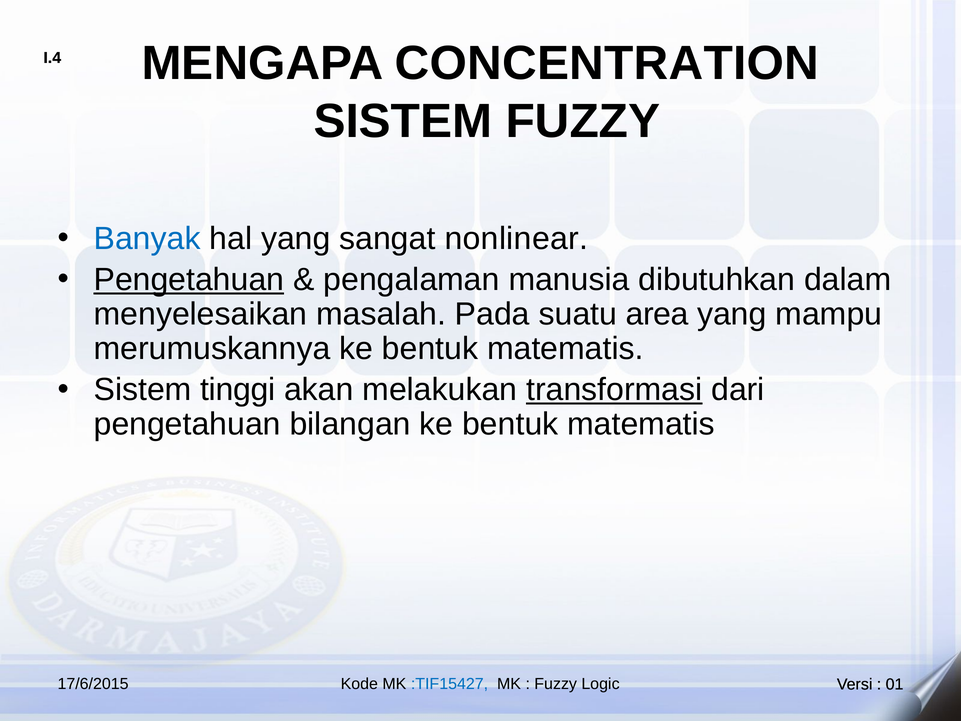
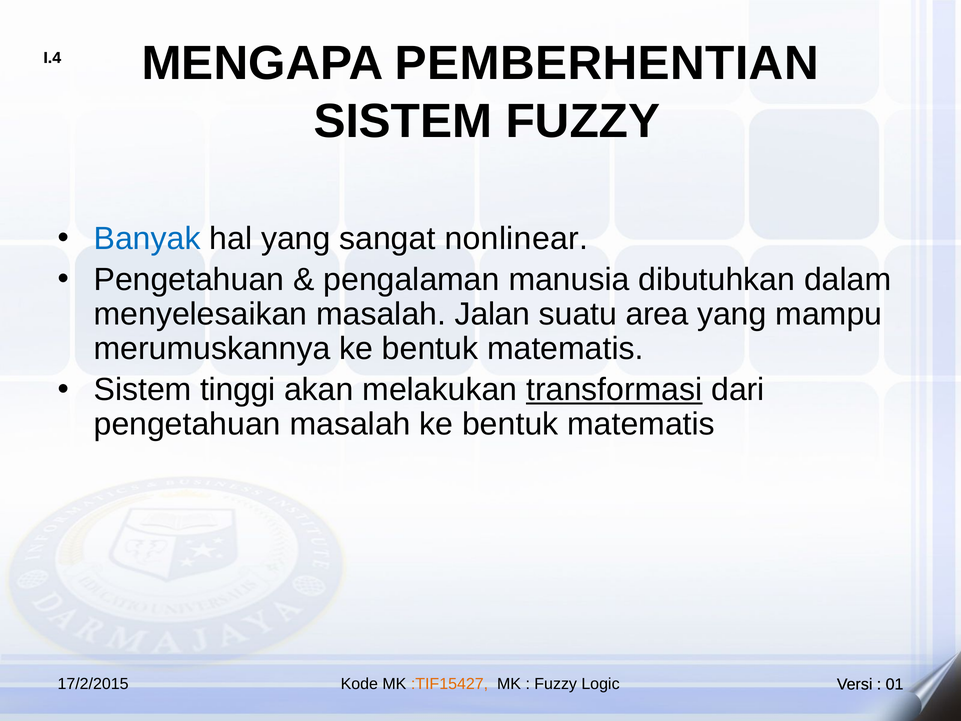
CONCENTRATION: CONCENTRATION -> PEMBERHENTIAN (607, 63)
Pengetahuan underline: present -> none (189, 280)
Pada: Pada -> Jalan (493, 314)
pengetahuan bilangan: bilangan -> masalah (350, 424)
17/6/2015: 17/6/2015 -> 17/2/2015 (93, 683)
:TIF15427 colour: blue -> orange (450, 683)
